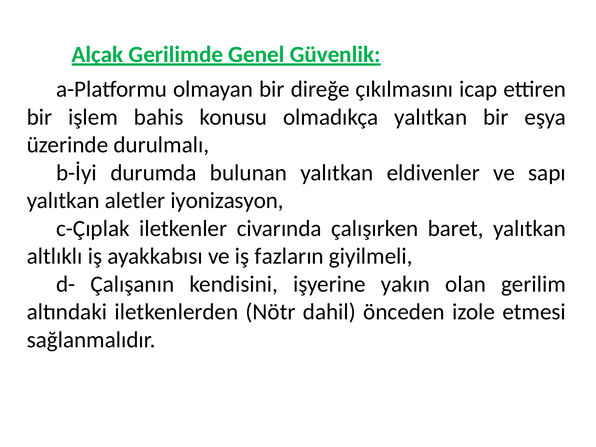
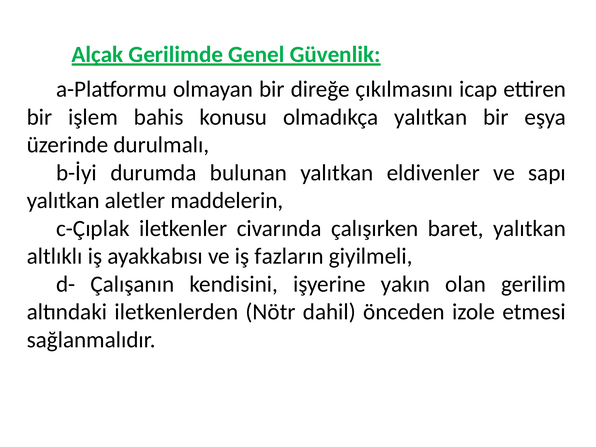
iyonizasyon: iyonizasyon -> maddelerin (227, 201)
